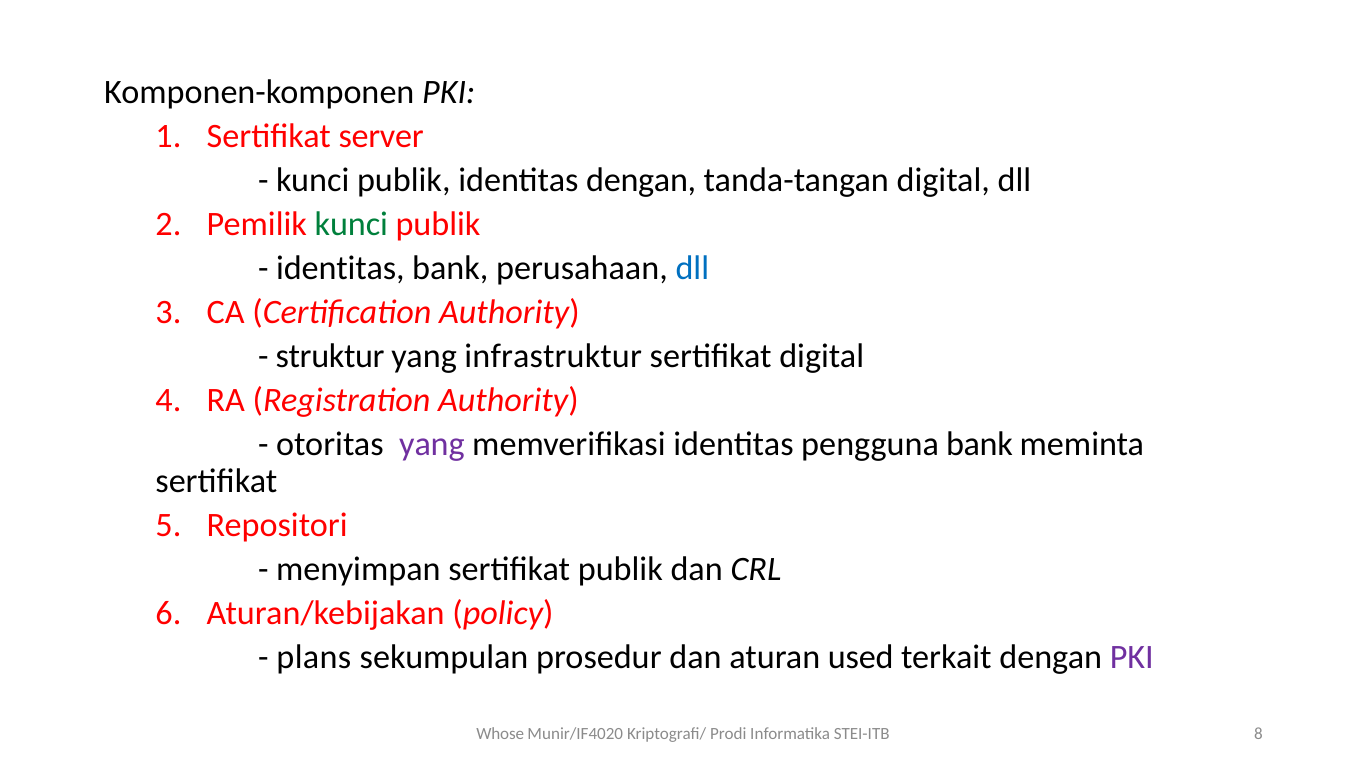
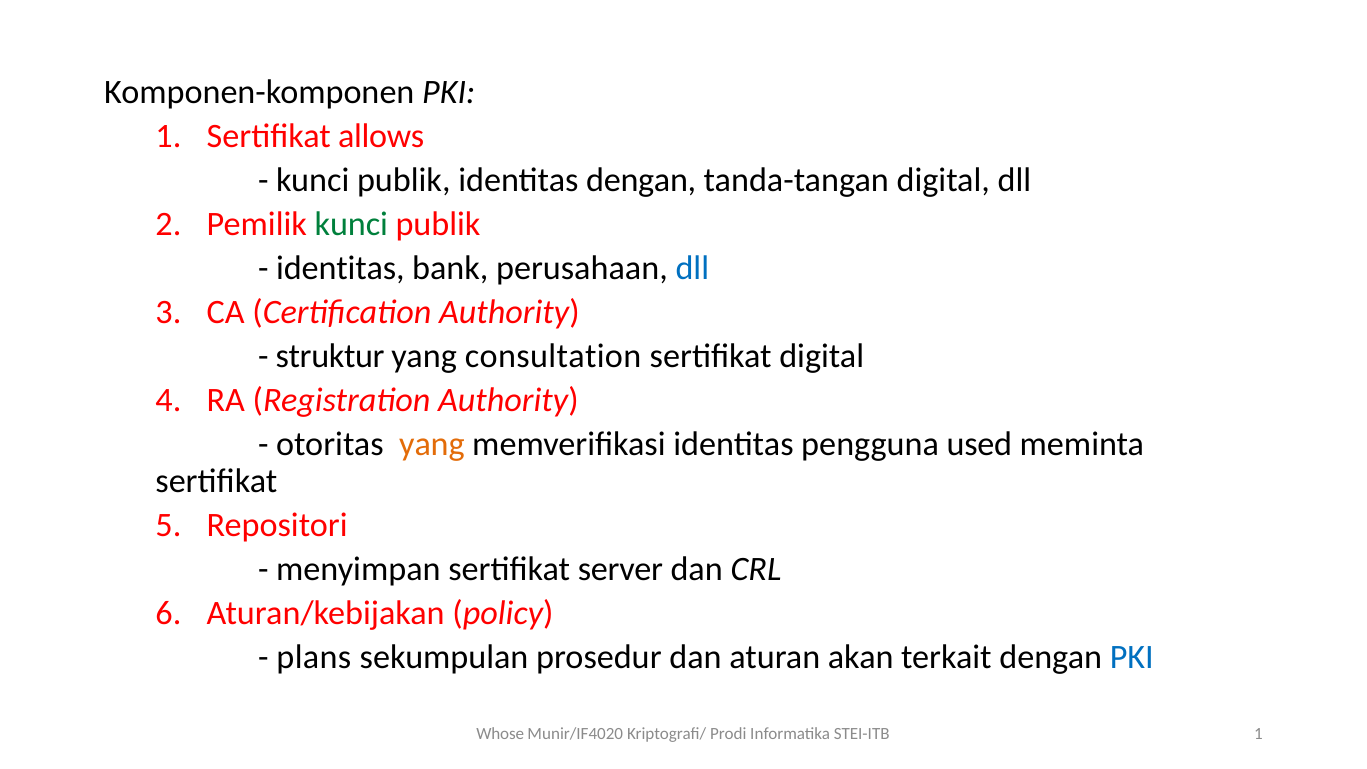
server: server -> allows (381, 136)
infrastruktur: infrastruktur -> consultation (553, 356)
yang colour: purple -> orange (432, 444)
pengguna bank: bank -> used (979, 444)
sertifikat publik: publik -> server (620, 569)
used: used -> akan (861, 657)
PKI colour: purple -> blue (1132, 657)
STEI-ITB 8: 8 -> 1 (1259, 734)
